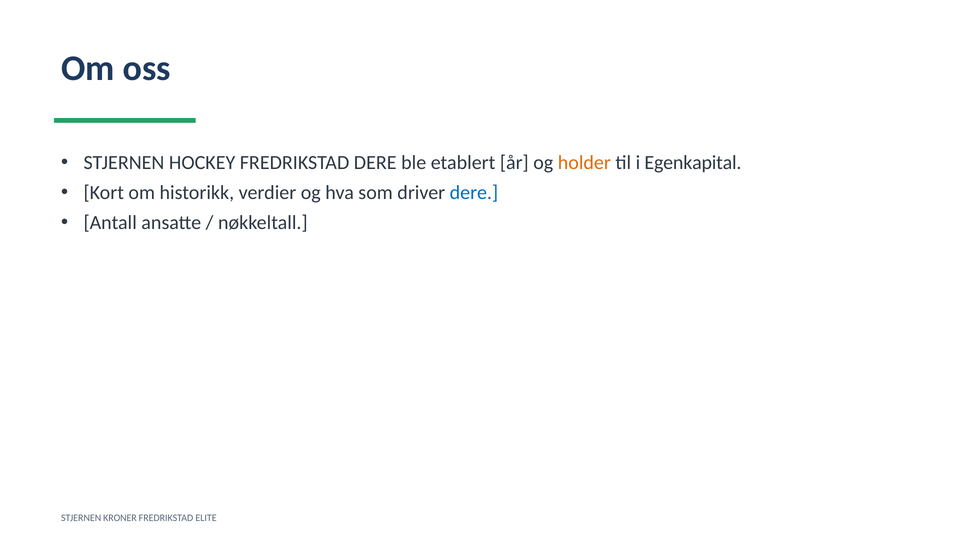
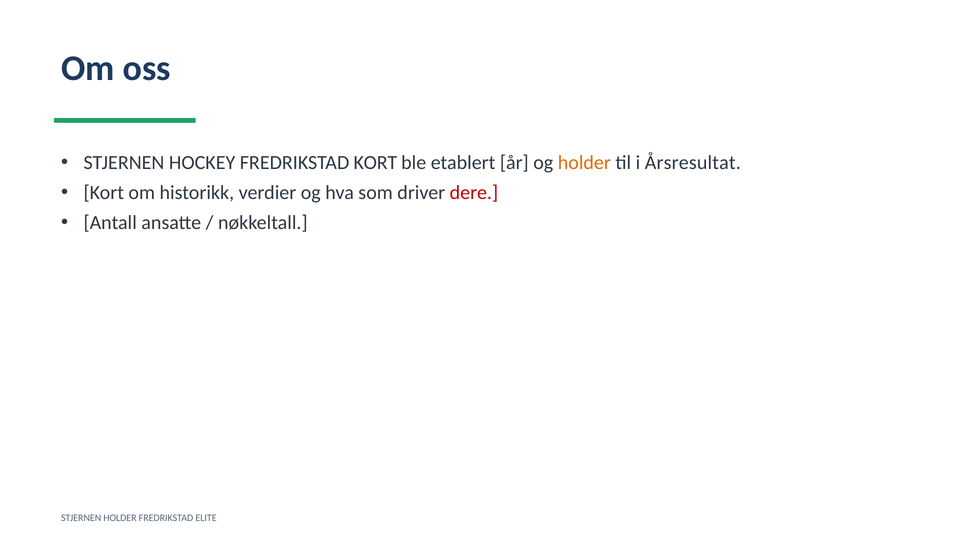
FREDRIKSTAD DERE: DERE -> KORT (375, 163)
Egenkapital: Egenkapital -> Årsresultat (693, 163)
dere colour: blue -> red (474, 193)
STJERNEN KRONER: KRONER -> HOLDER (120, 518)
